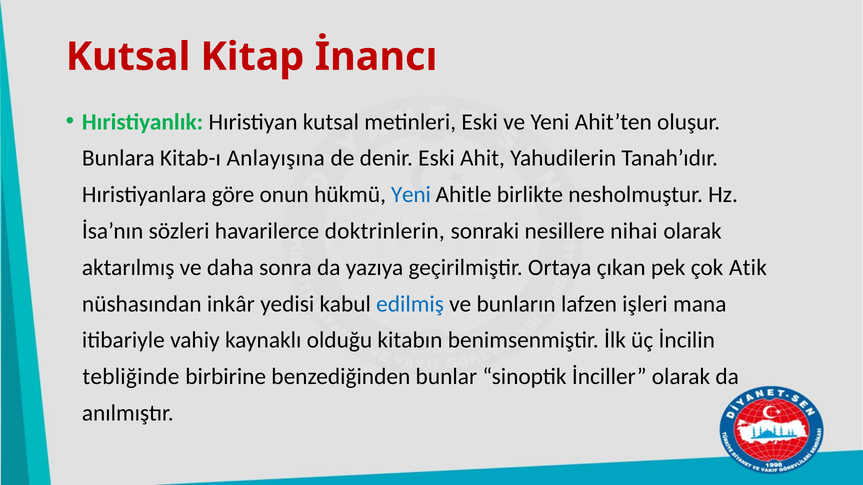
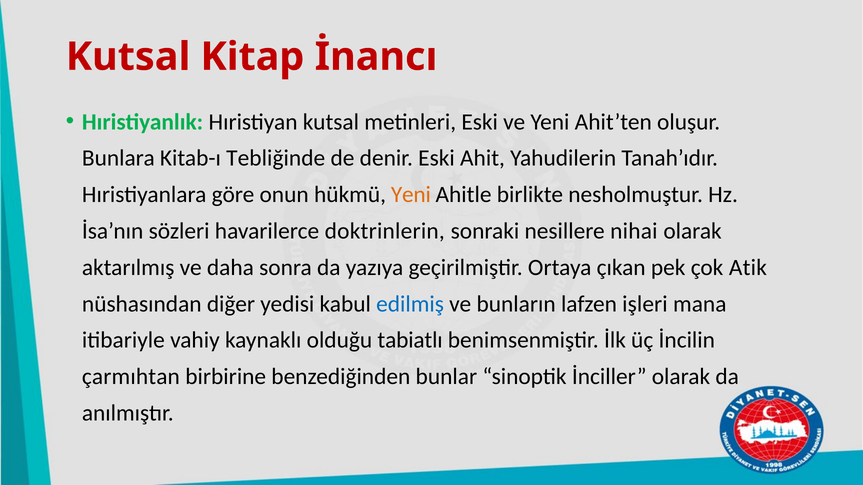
Anlayışına: Anlayışına -> Tebliğinde (276, 158)
Yeni colour: blue -> orange (411, 195)
inkâr: inkâr -> diğer (231, 304)
kitabın: kitabın -> tabiatlı (410, 341)
tebliğinde: tebliğinde -> çarmıhtan (131, 377)
